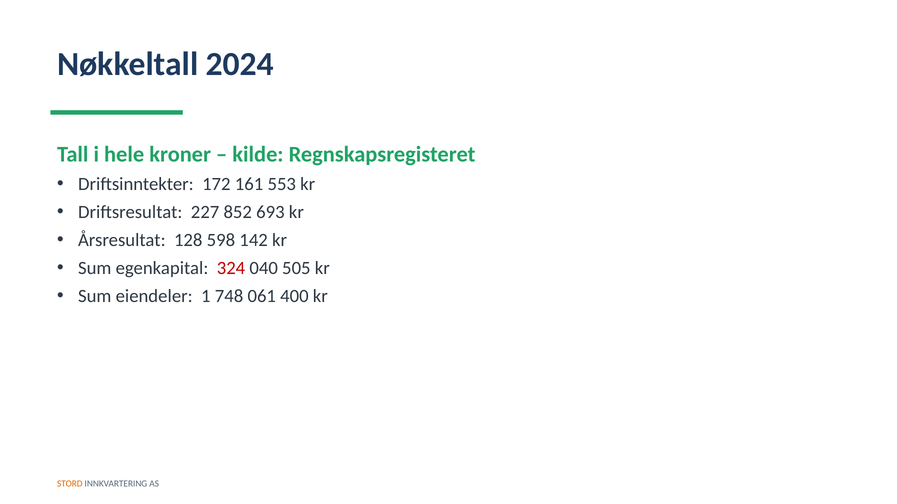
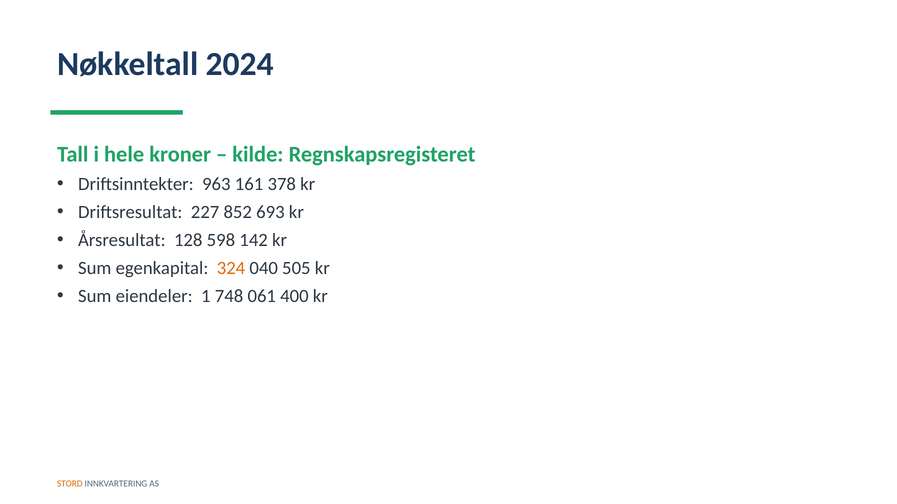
172: 172 -> 963 (216, 184)
553: 553 -> 378 (282, 184)
324 colour: red -> orange (231, 269)
